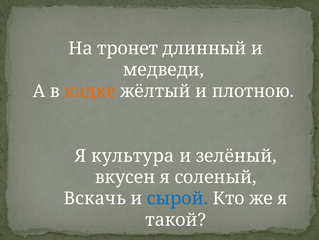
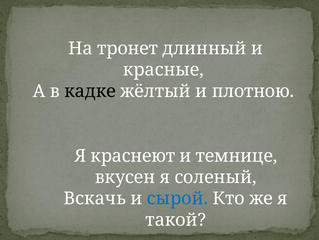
медведи: медведи -> красные (163, 70)
кадке colour: orange -> black (90, 91)
культура: культура -> краснеют (133, 155)
зелёный: зелёный -> темнице (236, 155)
